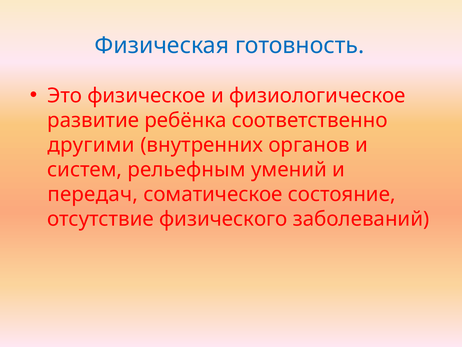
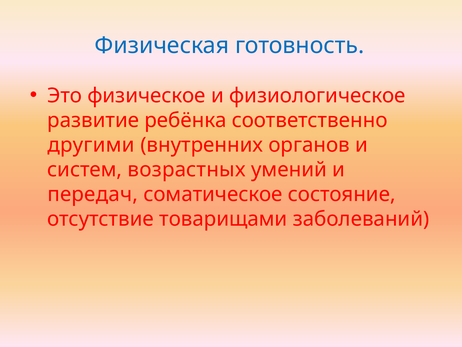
рельефным: рельефным -> возрастных (187, 169)
физического: физического -> товарищами (223, 219)
